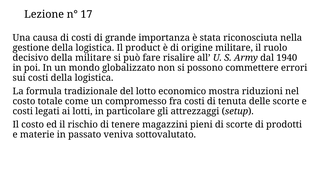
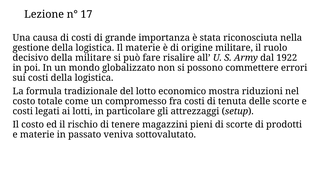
Il product: product -> materie (143, 48)
1940: 1940 -> 1922 (287, 58)
